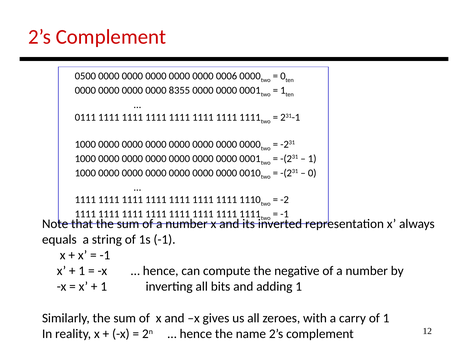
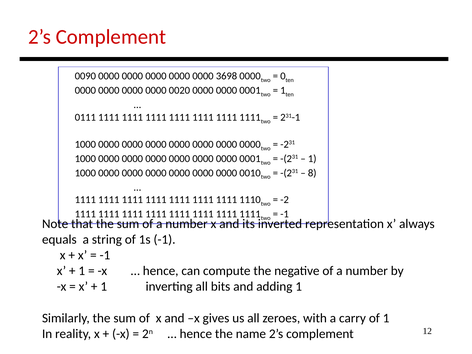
0500: 0500 -> 0090 (85, 76)
0006: 0006 -> 3698 (227, 76)
8355: 8355 -> 0020 (179, 91)
0: 0 -> 8 (312, 173)
